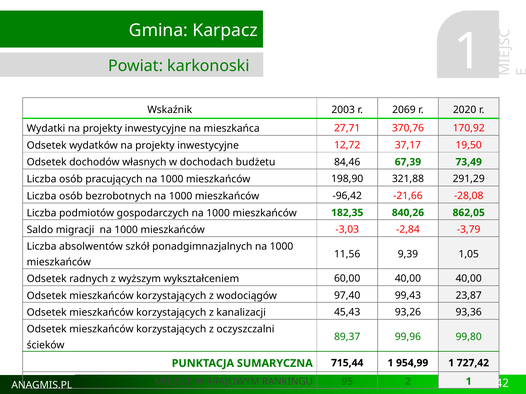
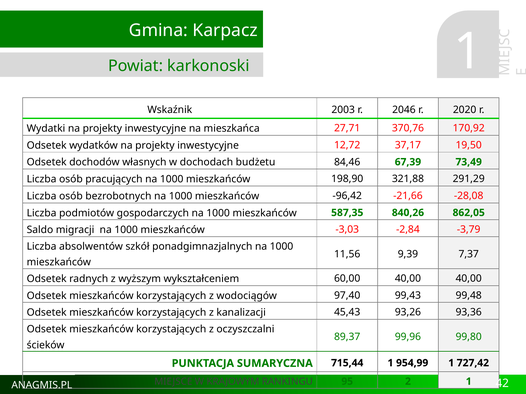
2069: 2069 -> 2046 (404, 110)
182,35: 182,35 -> 587,35 (347, 213)
1,05: 1,05 -> 7,37 (469, 254)
23,87: 23,87 -> 99,48 (469, 296)
